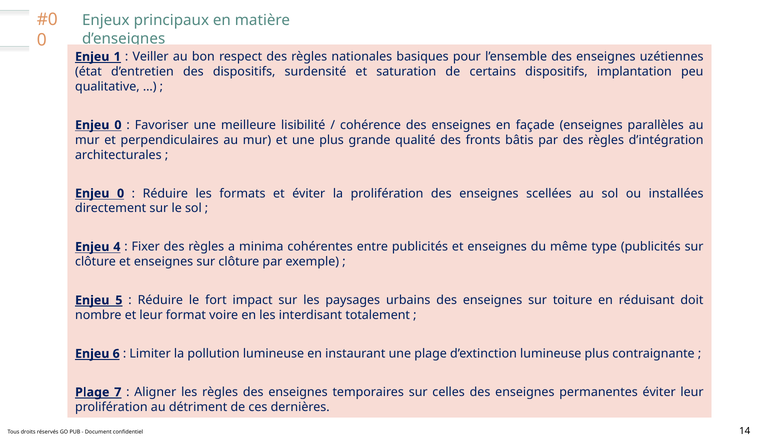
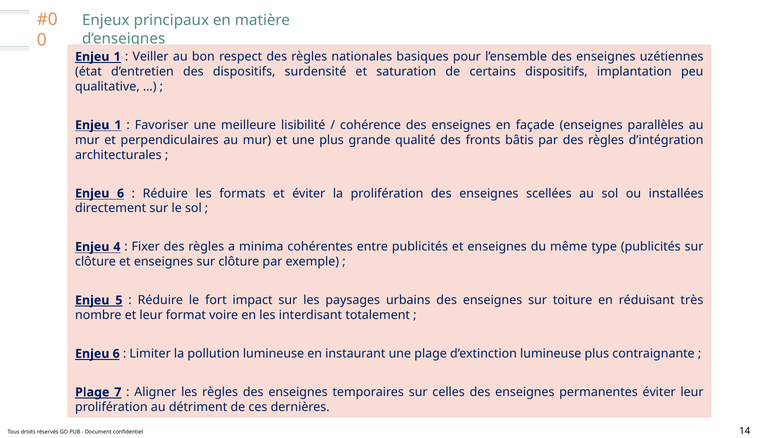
0: 0 -> 1 (118, 125)
0: 0 -> 6 (121, 194)
doit: doit -> très (692, 300)
